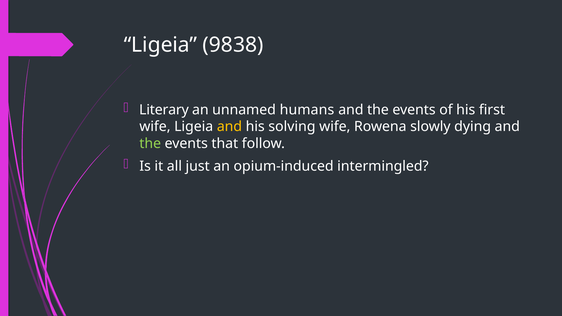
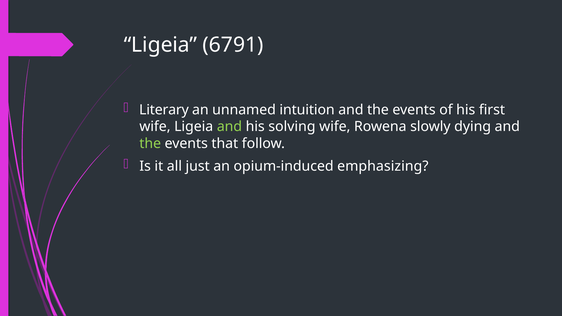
9838: 9838 -> 6791 (233, 45)
humans: humans -> intuition (307, 110)
and colour: yellow -> light green (229, 127)
intermingled: intermingled -> emphasizing (383, 166)
